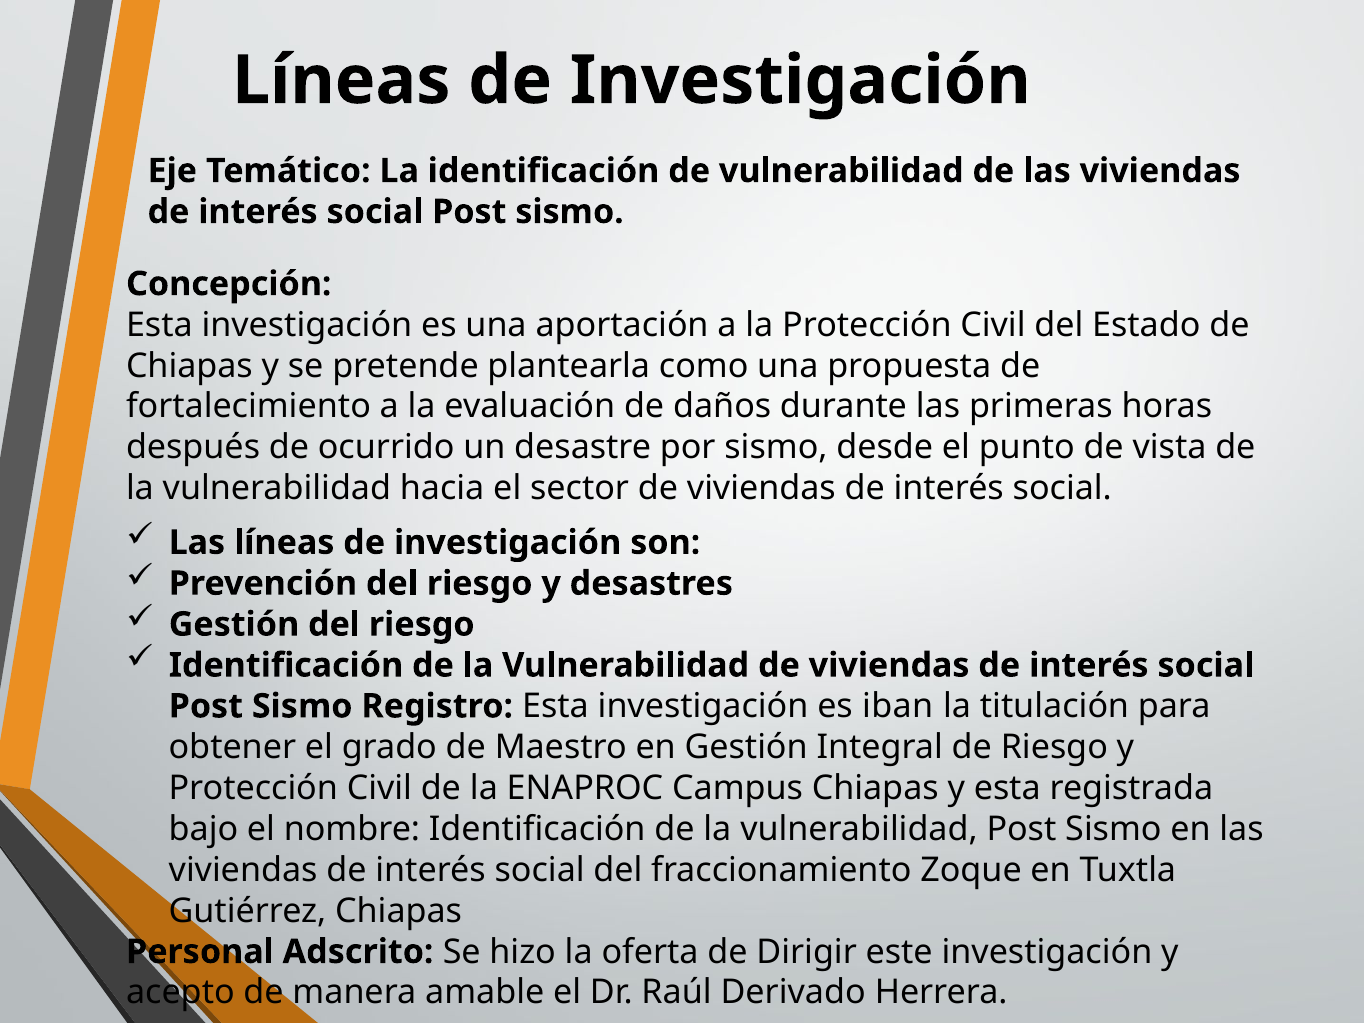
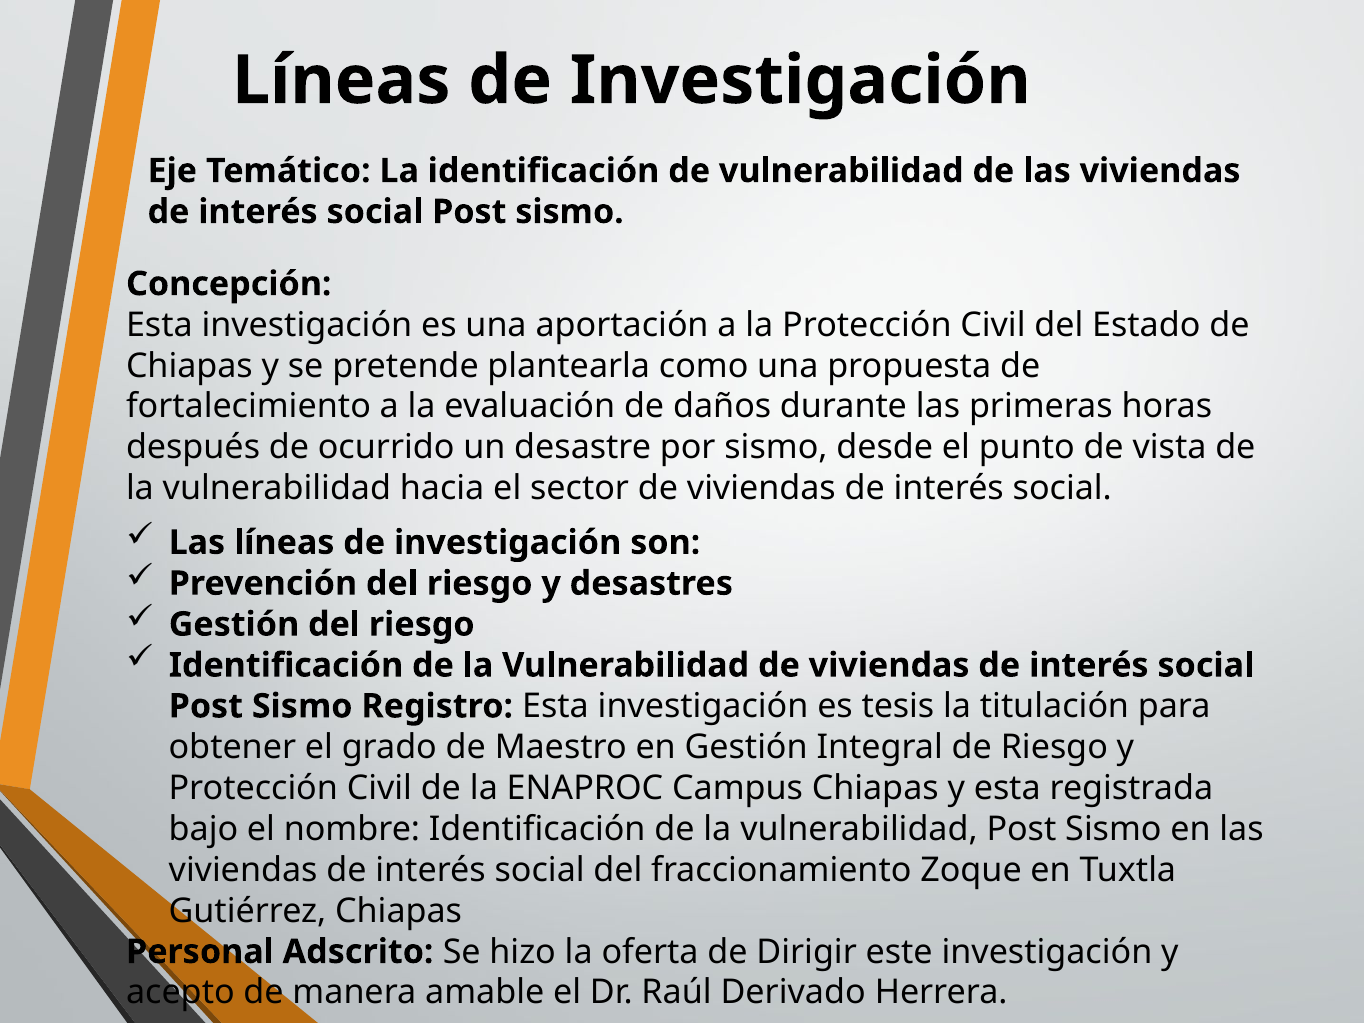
iban: iban -> tesis (898, 706)
